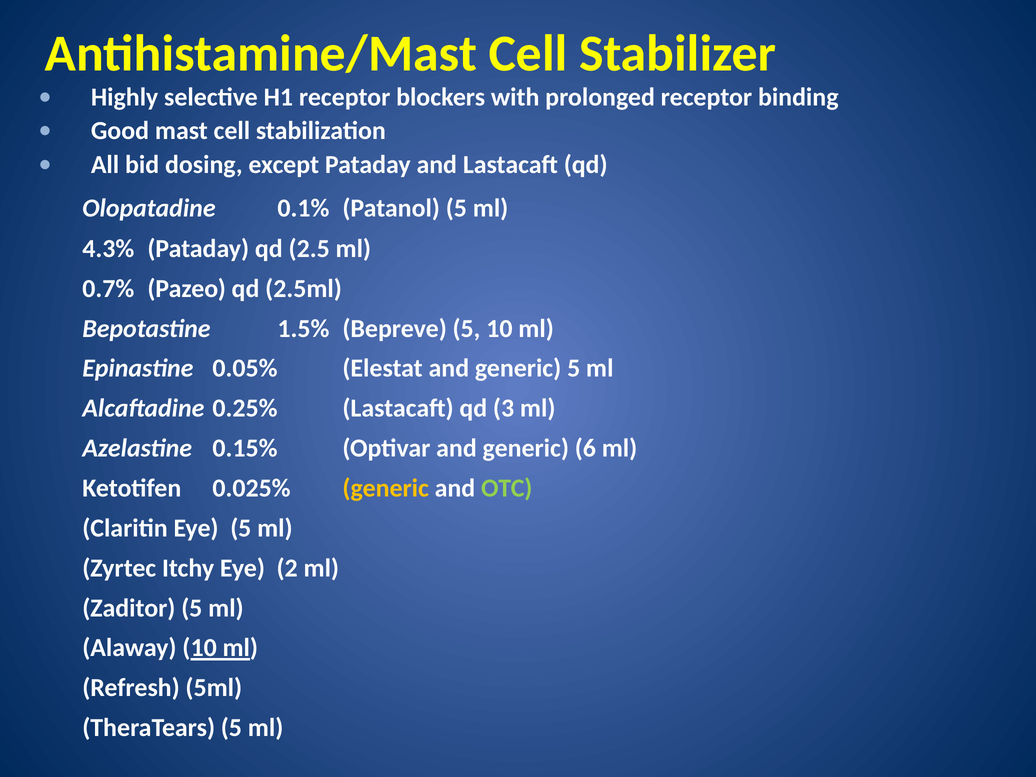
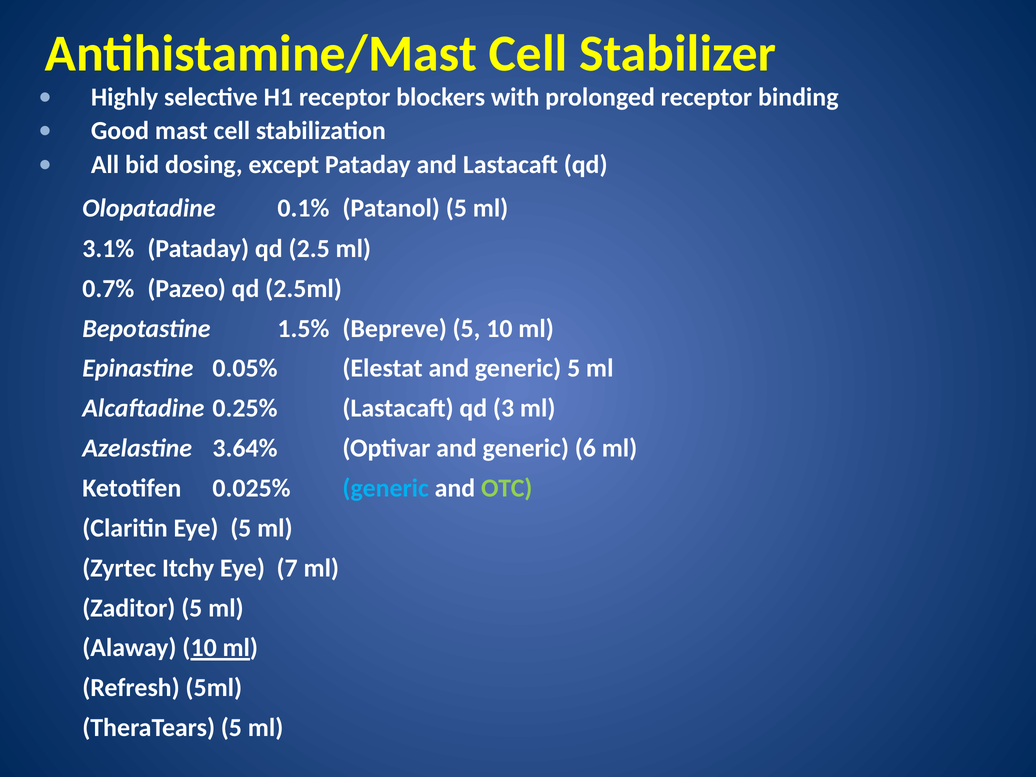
4.3%: 4.3% -> 3.1% (108, 249)
0.15%: 0.15% -> 3.64% (245, 448)
generic colour: yellow -> light blue (386, 488)
2: 2 -> 7 (287, 568)
